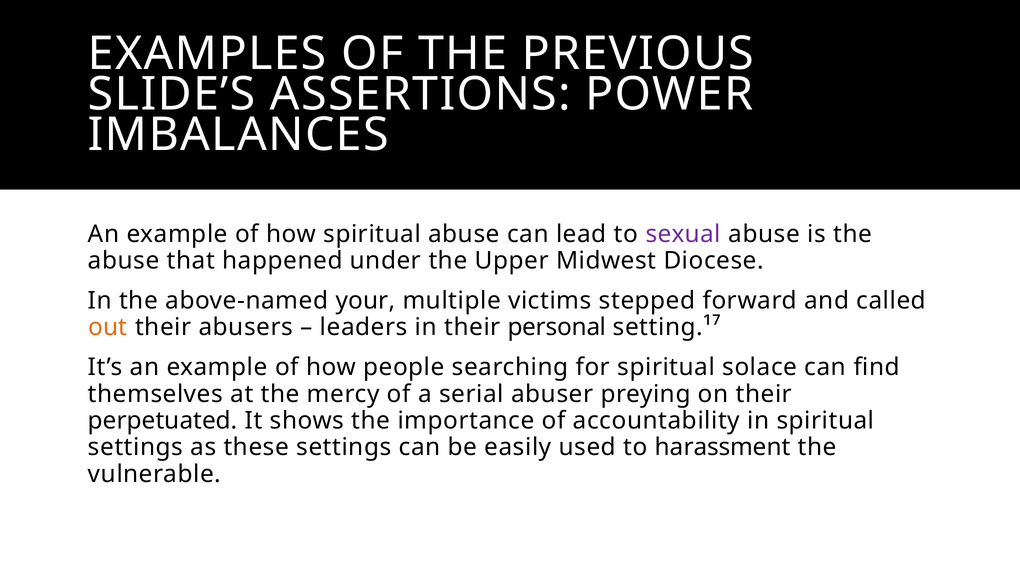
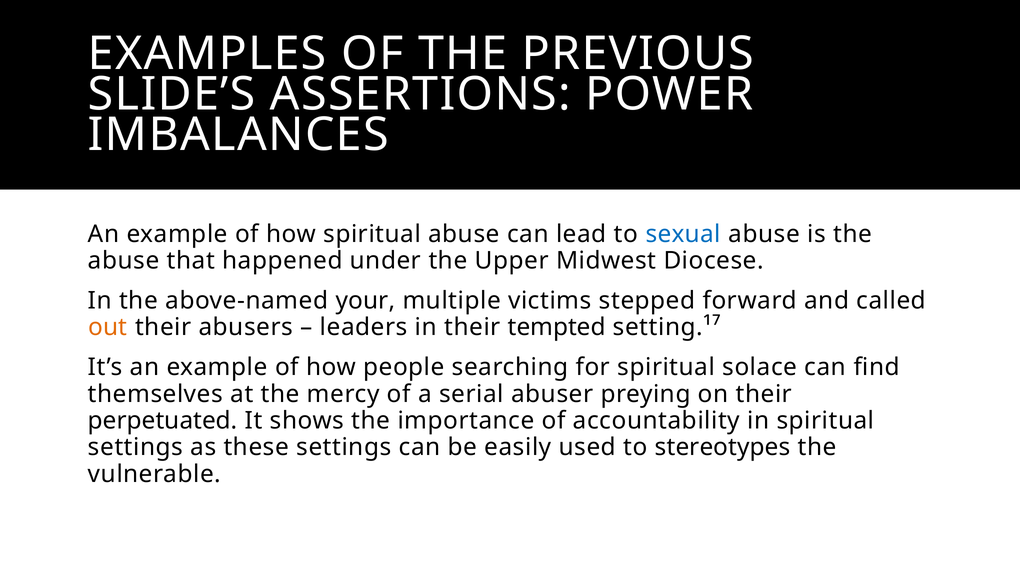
sexual colour: purple -> blue (683, 234)
personal: personal -> tempted (557, 327)
harassment: harassment -> stereotypes (723, 447)
